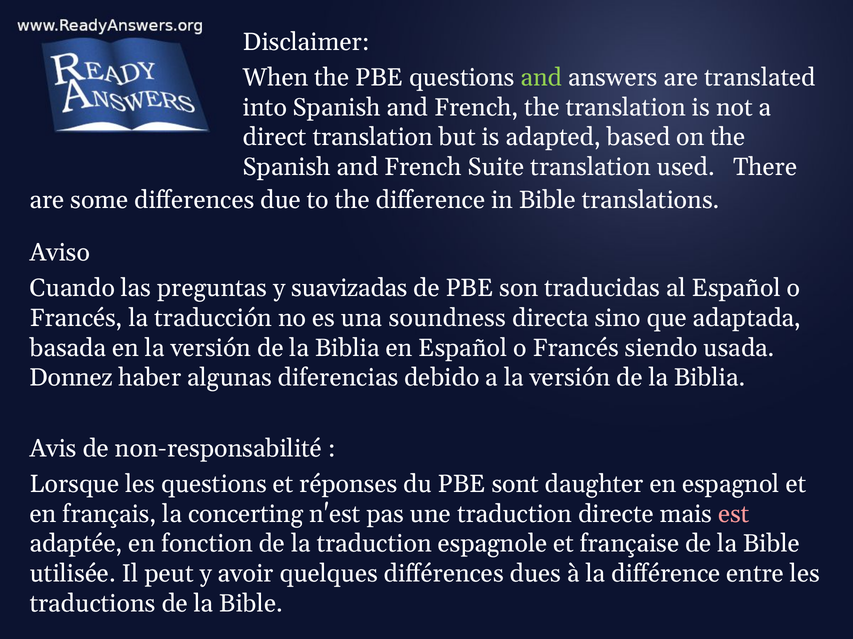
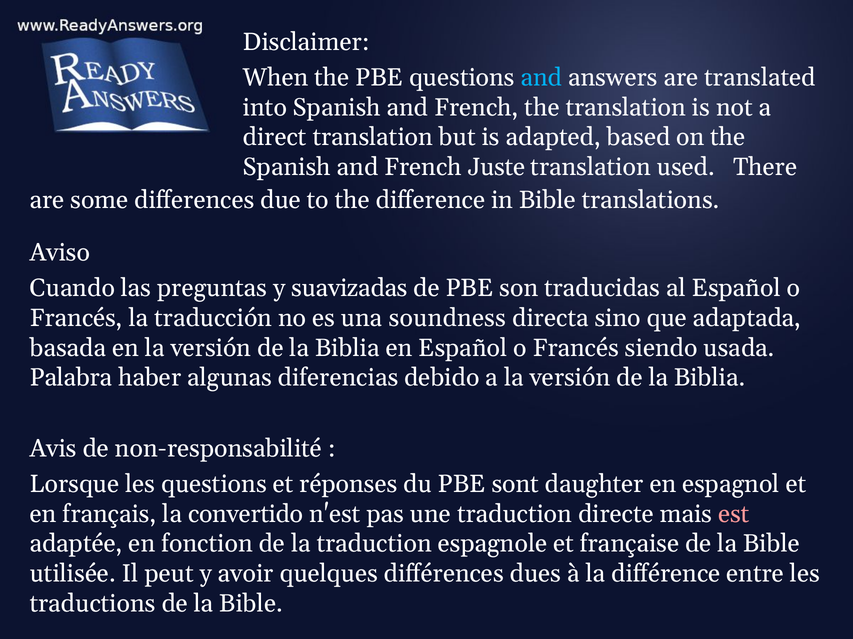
and colour: light green -> light blue (541, 78)
Suite: Suite -> Juste (496, 167)
Donnez: Donnez -> Palabra (71, 378)
concerting: concerting -> convertido (246, 515)
